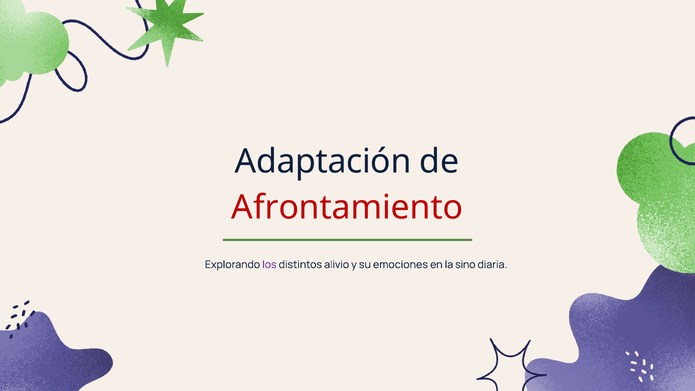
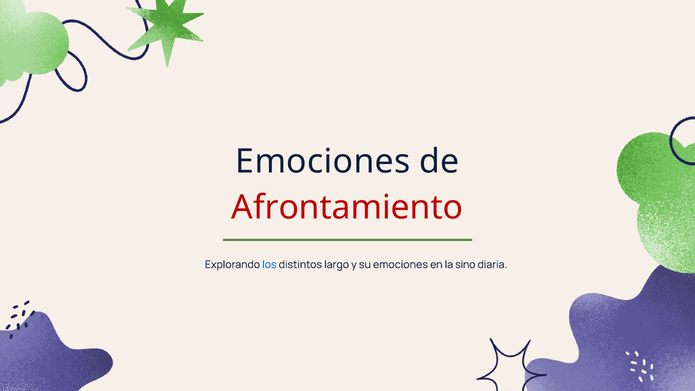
Adaptación: Adaptación -> Emociones (323, 162)
los colour: purple -> blue (269, 265)
alivio: alivio -> largo (337, 265)
